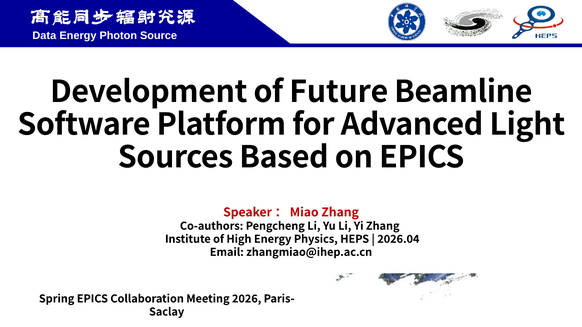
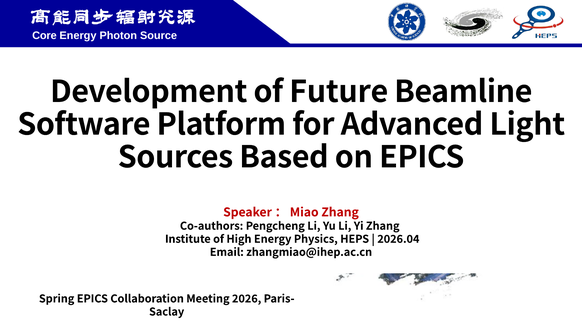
Data: Data -> Core (44, 36)
